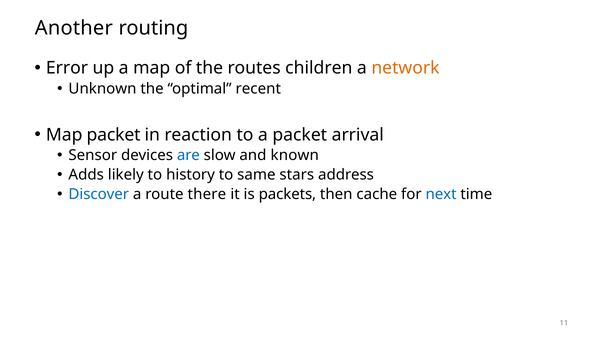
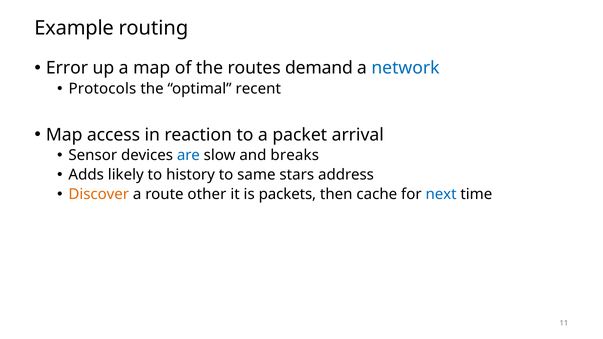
Another: Another -> Example (74, 28)
children: children -> demand (319, 68)
network colour: orange -> blue (405, 68)
Unknown: Unknown -> Protocols (102, 89)
Map packet: packet -> access (114, 135)
known: known -> breaks (295, 156)
Discover colour: blue -> orange (99, 194)
there: there -> other (207, 194)
